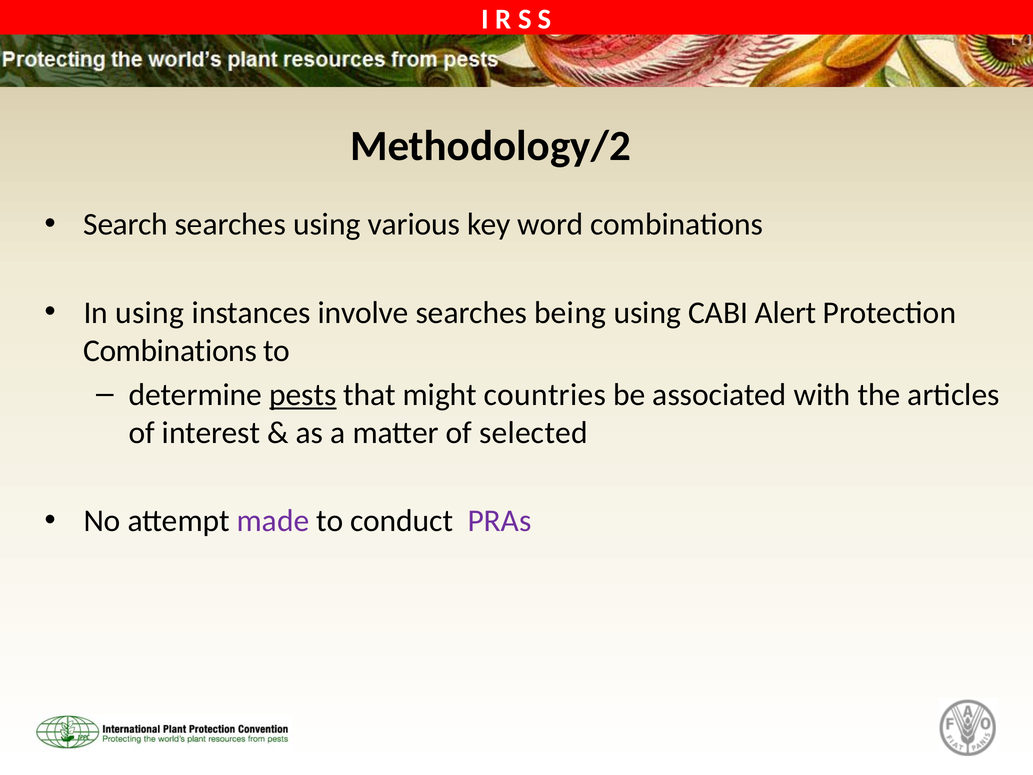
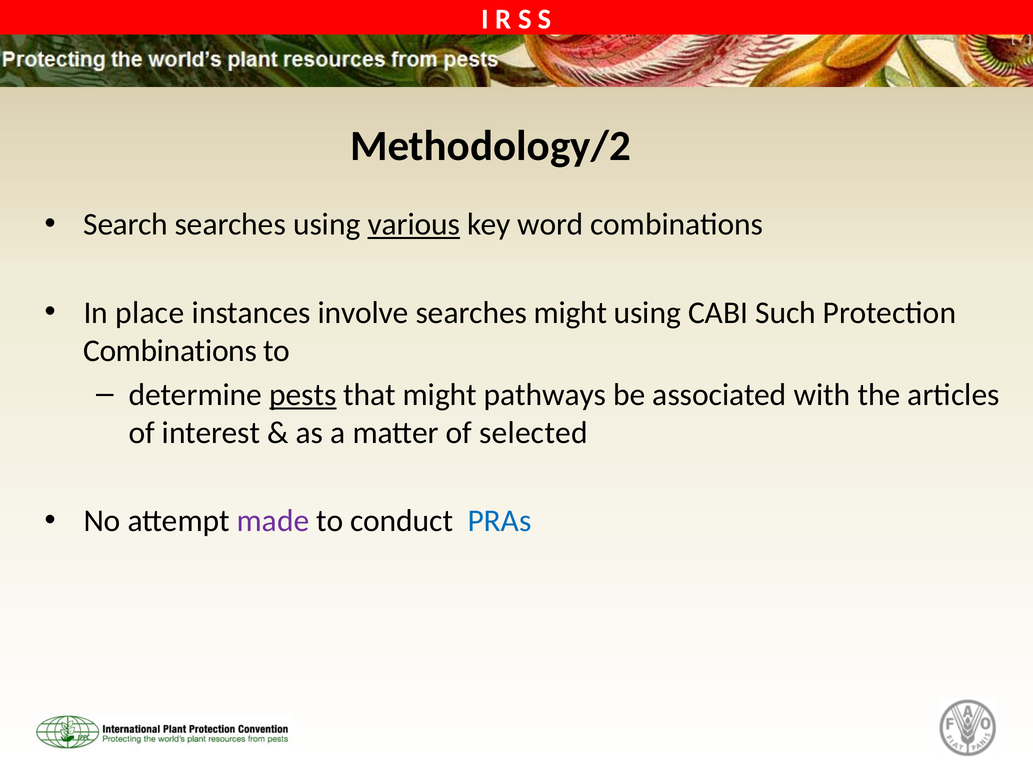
various underline: none -> present (414, 224)
In using: using -> place (150, 313)
searches being: being -> might (570, 313)
Alert: Alert -> Such (786, 313)
countries: countries -> pathways (545, 395)
PRAs colour: purple -> blue (500, 521)
